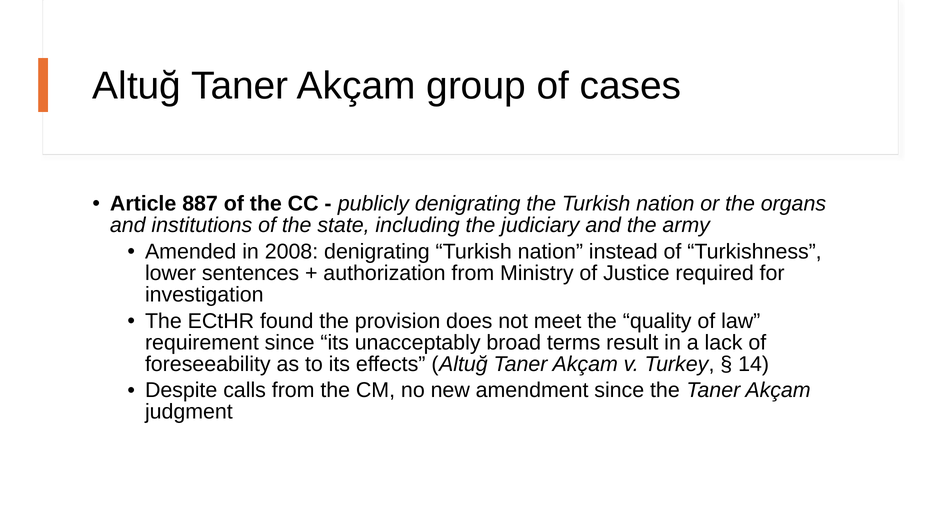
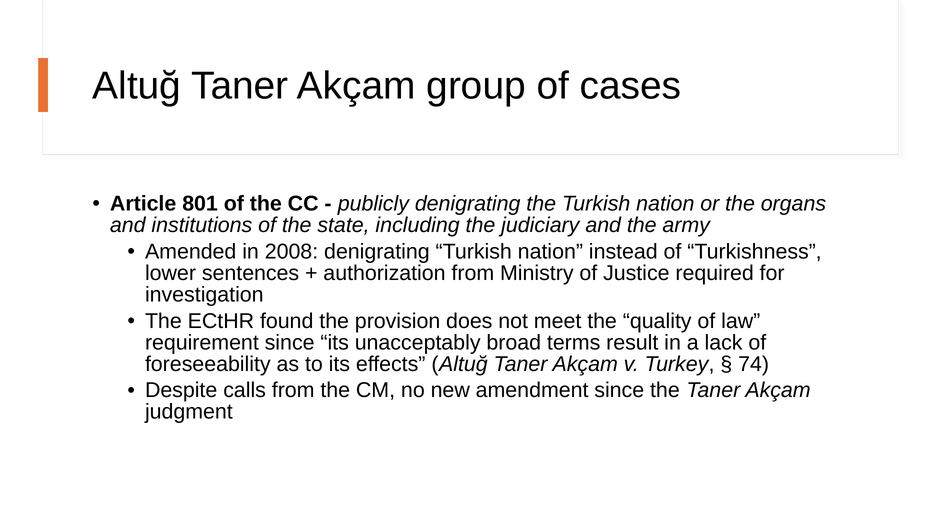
887: 887 -> 801 (200, 204)
14: 14 -> 74 (754, 364)
